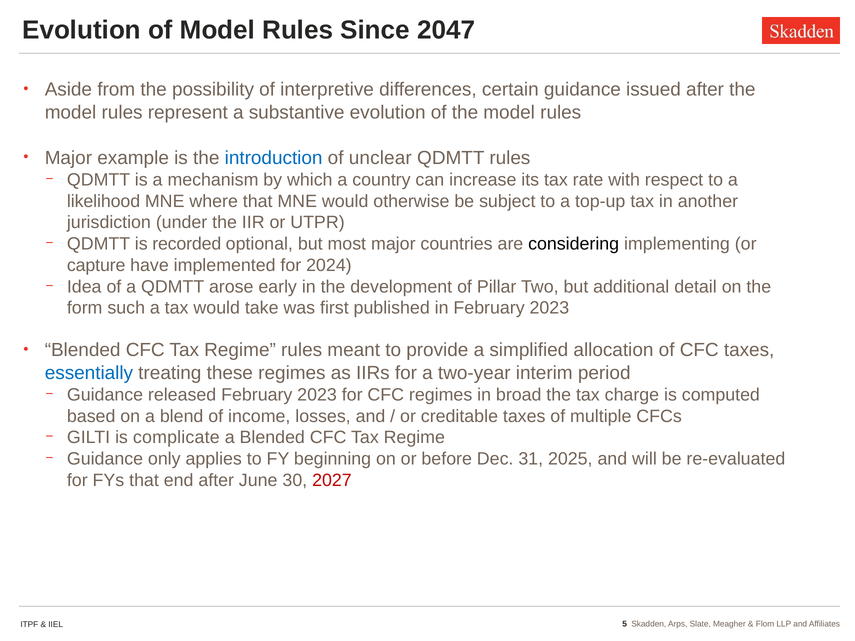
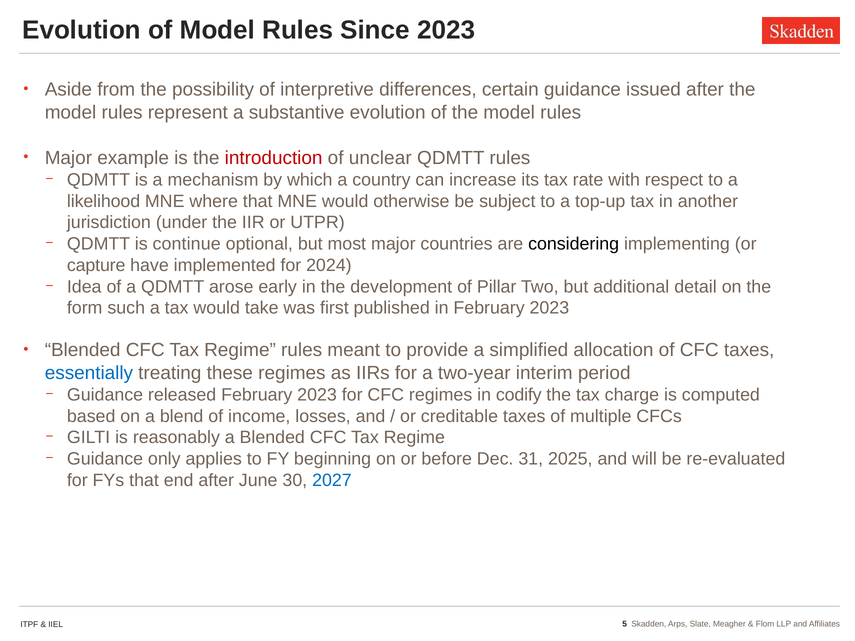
Since 2047: 2047 -> 2023 (446, 30)
introduction colour: blue -> red (274, 158)
recorded: recorded -> continue (187, 244)
broad: broad -> codify (519, 395)
complicate: complicate -> reasonably (176, 438)
2027 colour: red -> blue (332, 481)
